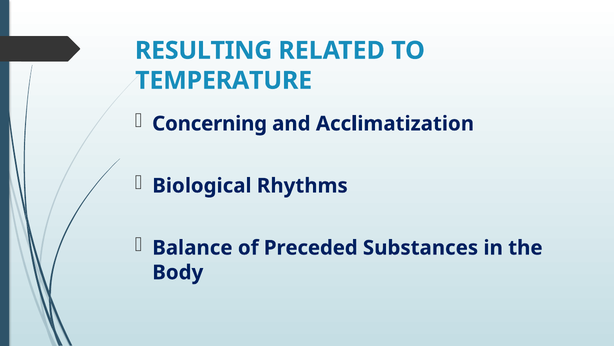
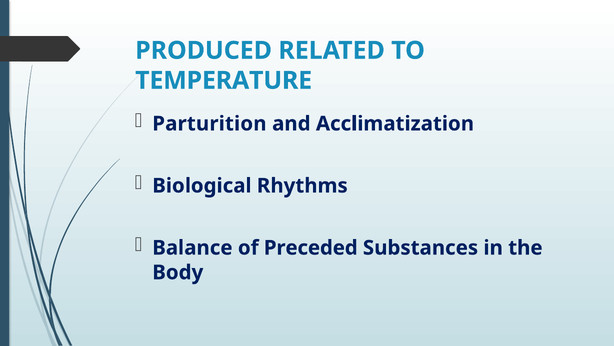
RESULTING: RESULTING -> PRODUCED (204, 50)
Concerning: Concerning -> Parturition (209, 123)
